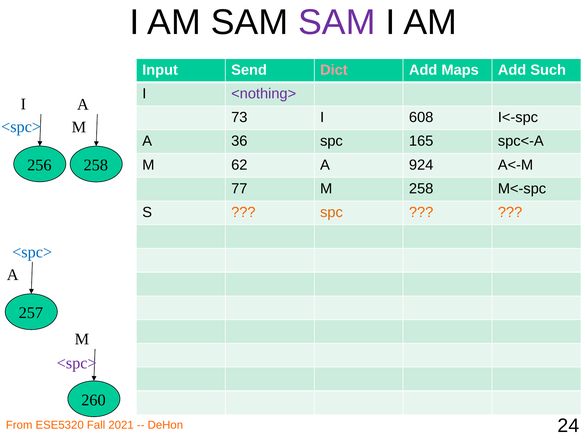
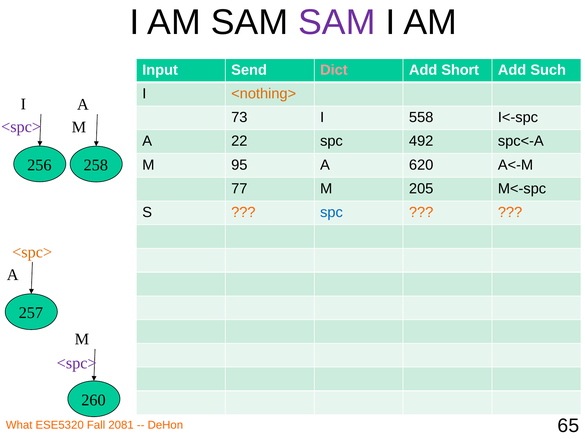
Maps: Maps -> Short (460, 70)
<nothing> colour: purple -> orange (264, 94)
608: 608 -> 558 (421, 117)
<spc> colour: blue -> purple (21, 127)
36: 36 -> 22 (239, 141)
165: 165 -> 492 (421, 141)
62: 62 -> 95 (239, 165)
924: 924 -> 620 (421, 165)
M 258: 258 -> 205 (421, 188)
spc colour: orange -> blue (331, 212)
<spc> colour: blue -> orange (32, 252)
From: From -> What (19, 425)
2021: 2021 -> 2081 (121, 425)
24: 24 -> 65 (568, 425)
